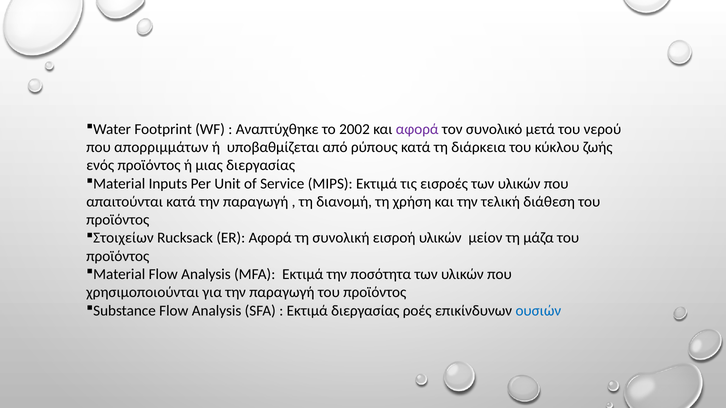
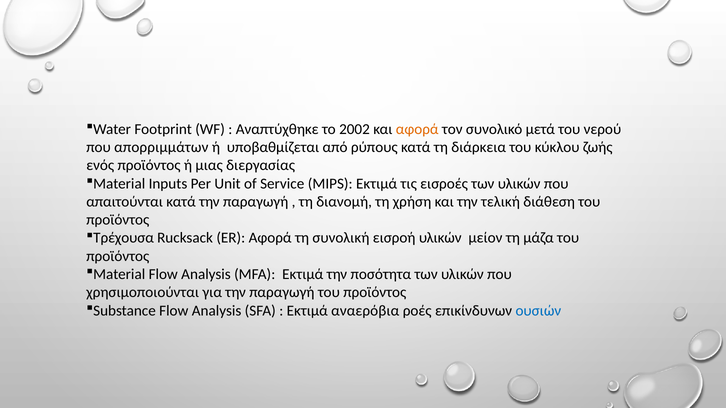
αφορά colour: purple -> orange (417, 129)
Στοιχείων: Στοιχείων -> Τρέχουσα (124, 238)
Εκτιμά διεργασίας: διεργασίας -> αναερόβια (365, 311)
